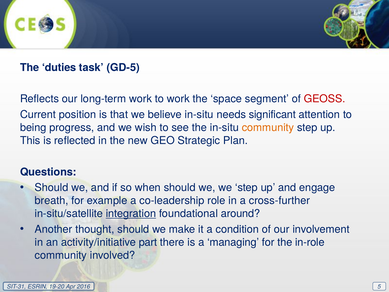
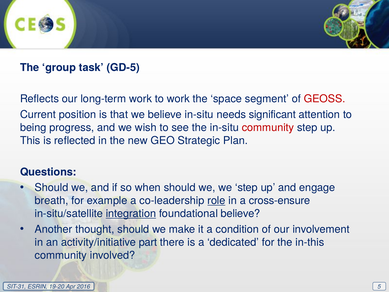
duties: duties -> group (59, 68)
community colour: orange -> red (268, 127)
role underline: none -> present (216, 200)
cross-further: cross-further -> cross-ensure (279, 200)
foundational around: around -> believe (240, 213)
managing: managing -> dedicated (233, 242)
in-role: in-role -> in-this (310, 242)
